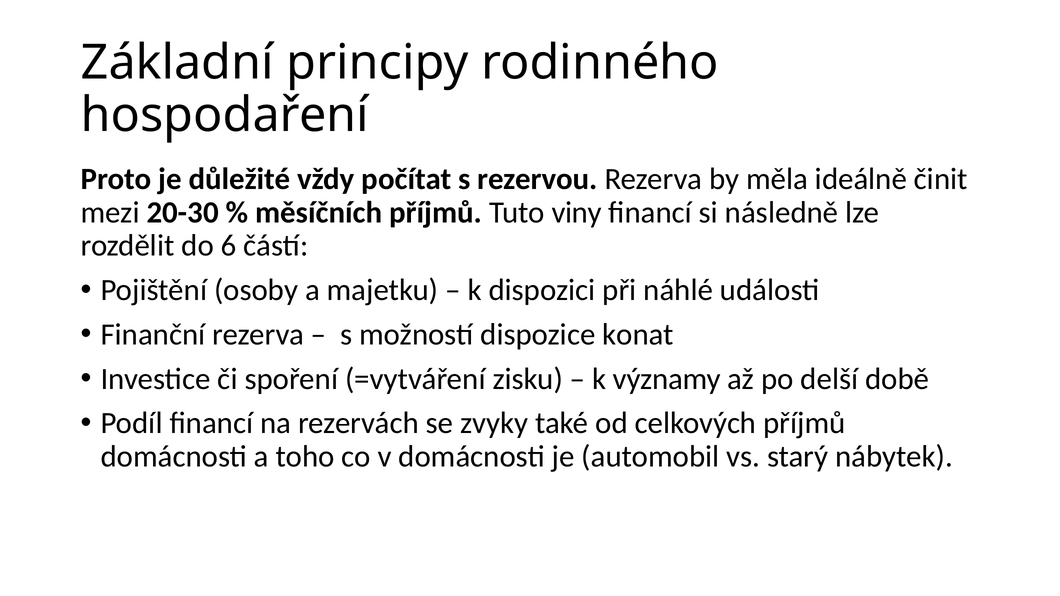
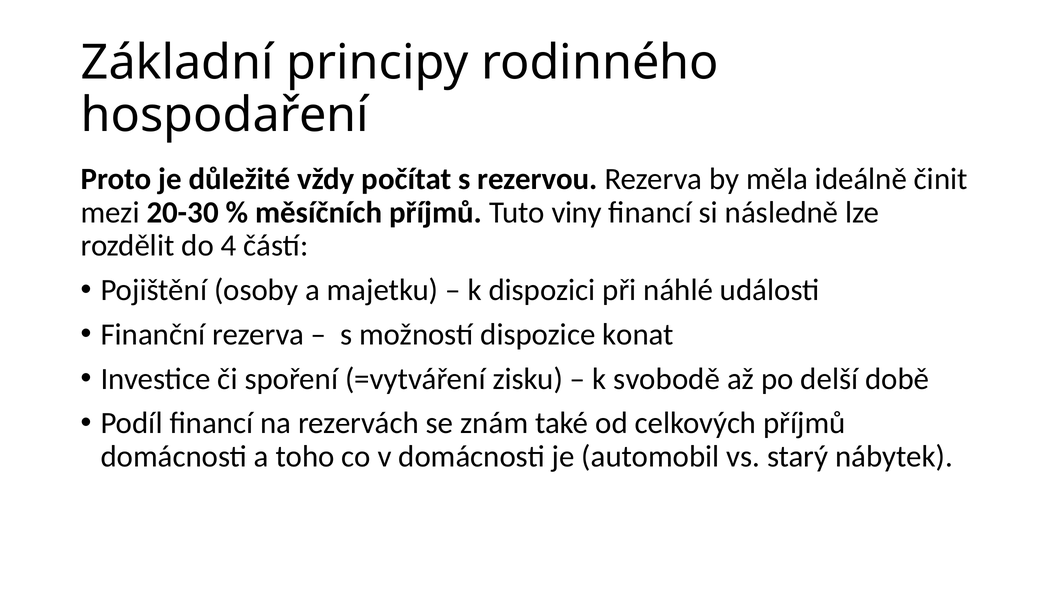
6: 6 -> 4 (229, 246)
významy: významy -> svobodě (667, 379)
zvyky: zvyky -> znám (494, 423)
